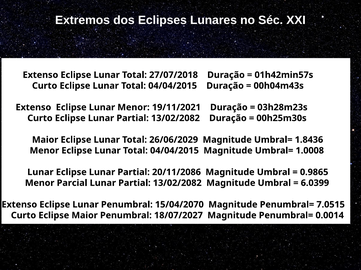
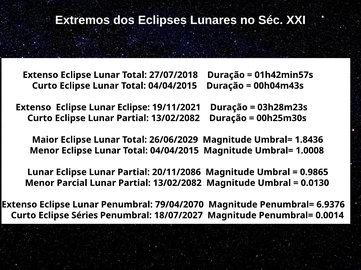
Eclipse Lunar Menor: Menor -> Eclipse (134, 108)
6.0399: 6.0399 -> 0.0130 (315, 183)
15/04/2070: 15/04/2070 -> 79/04/2070 (179, 205)
7.0515: 7.0515 -> 6.9376 (331, 205)
Eclipse Maior: Maior -> Séries (85, 216)
